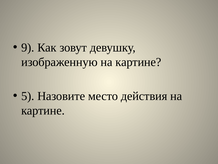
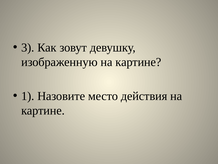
9: 9 -> 3 (28, 47)
5: 5 -> 1 (28, 96)
